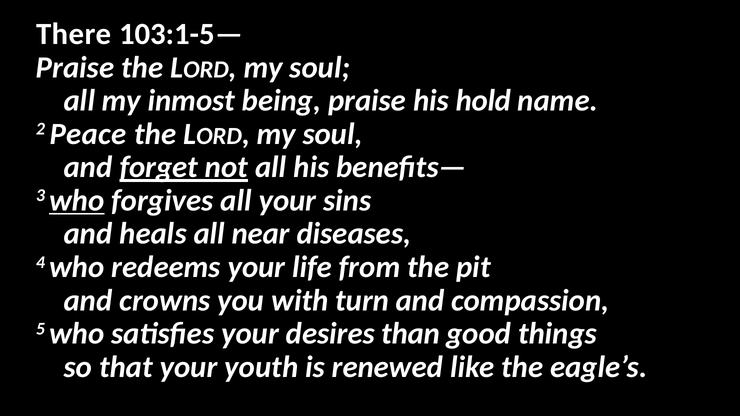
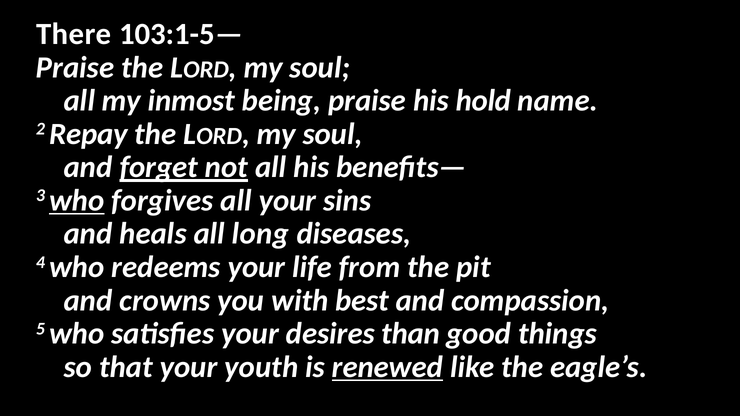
Peace: Peace -> Repay (88, 134)
near: near -> long (261, 234)
turn: turn -> best (362, 301)
renewed underline: none -> present (387, 367)
